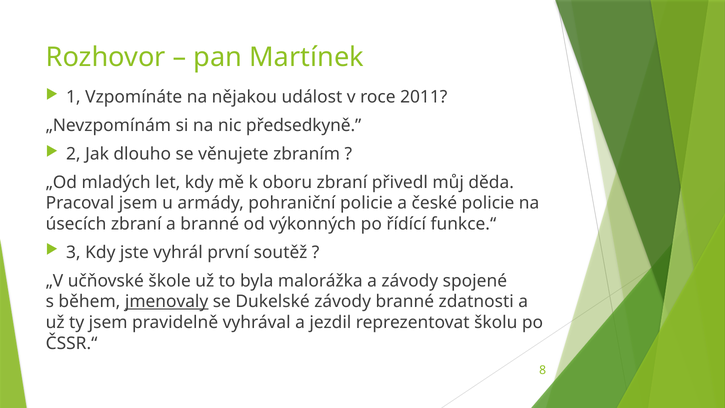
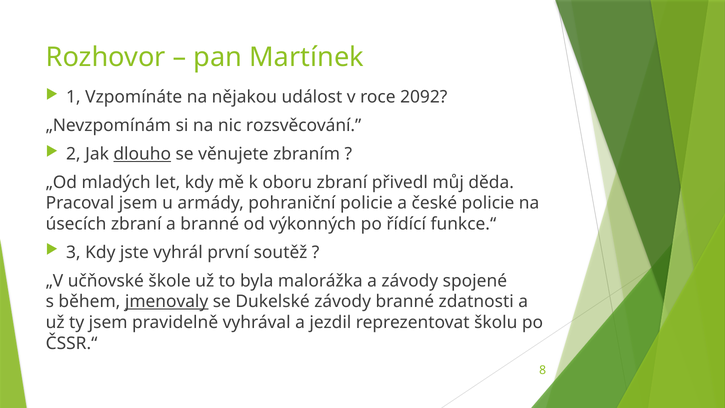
2011: 2011 -> 2092 (424, 97)
předsedkyně: předsedkyně -> rozsvěcování (304, 125)
dlouho underline: none -> present (142, 154)
